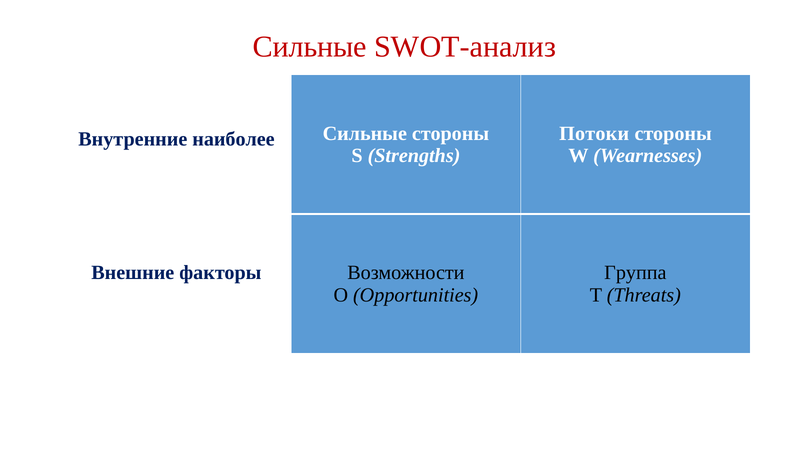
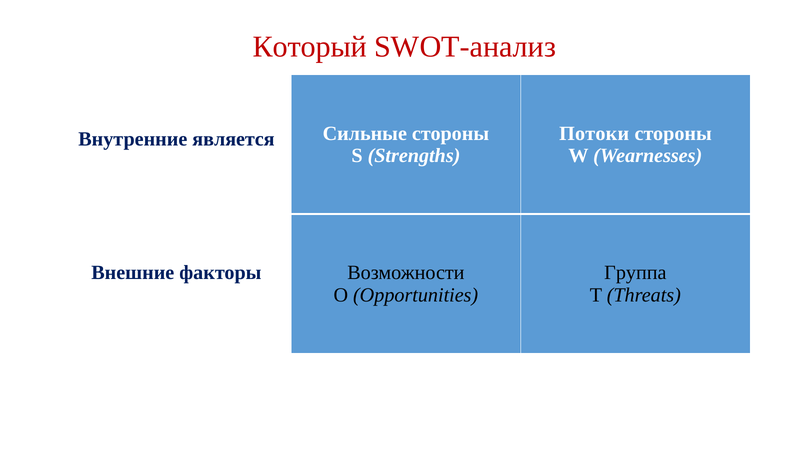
Сильные: Сильные -> Который (310, 47)
наиболее: наиболее -> является (233, 139)
